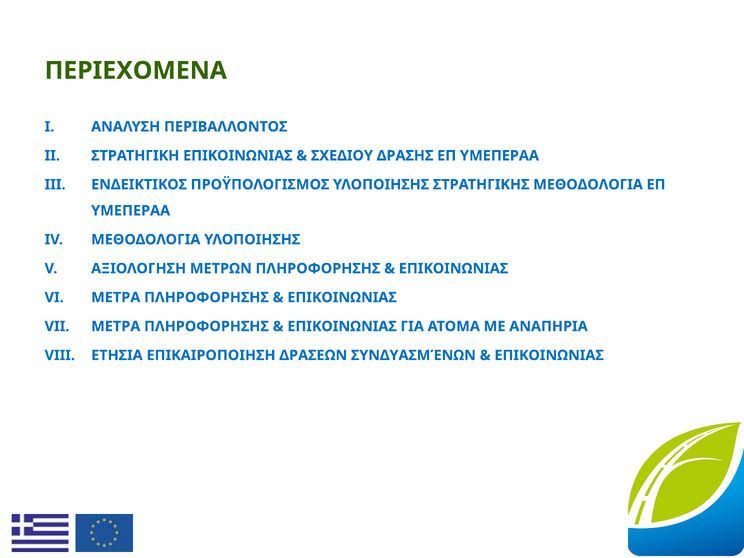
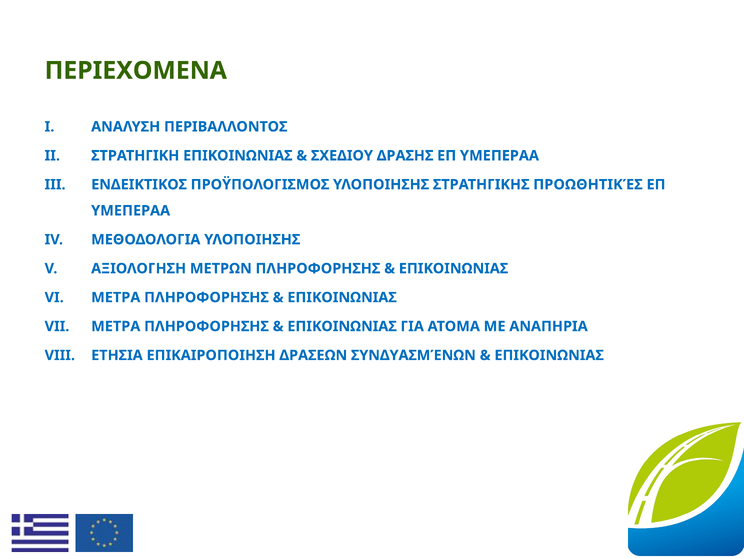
ΣΤΡΑΤΗΓΙΚΗΣ ΜΕΘΟΔΟΛΟΓΙΑ: ΜΕΘΟΔΟΛΟΓΙΑ -> ΠΡΟΩΘΗΤΙΚΈΣ (588, 185)
